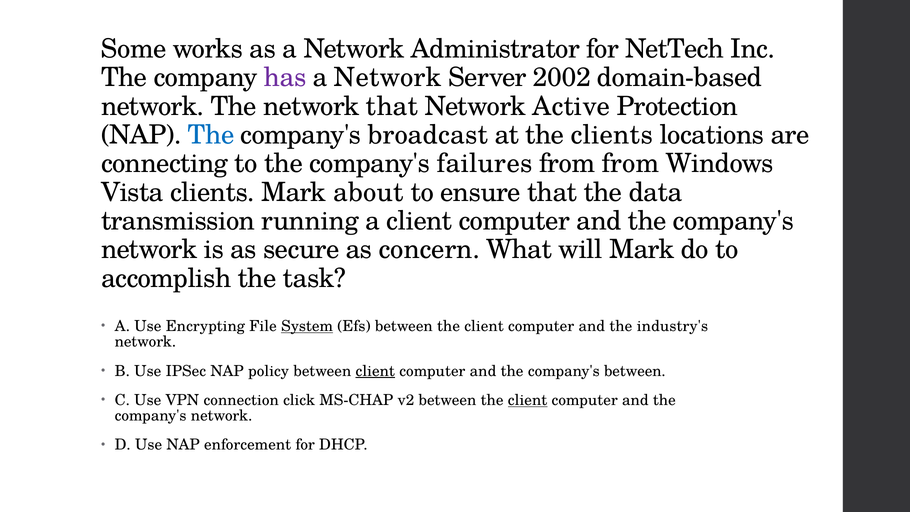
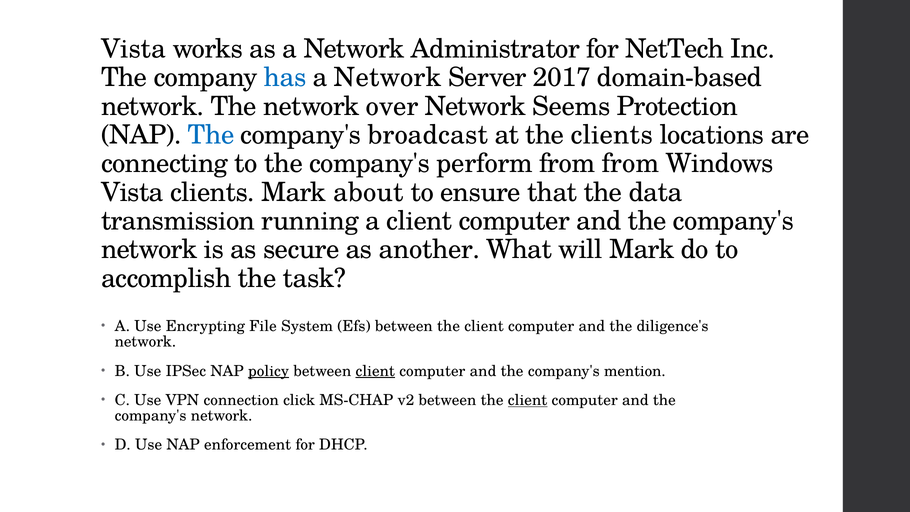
Some: Some -> Vista (134, 49)
has colour: purple -> blue (285, 78)
2002: 2002 -> 2017 (562, 78)
network that: that -> over (392, 106)
Active: Active -> Seems (571, 106)
failures: failures -> perform (485, 164)
concern: concern -> another (429, 250)
System underline: present -> none (307, 326)
industry's: industry's -> diligence's (673, 326)
policy underline: none -> present (269, 371)
company's between: between -> mention (635, 371)
